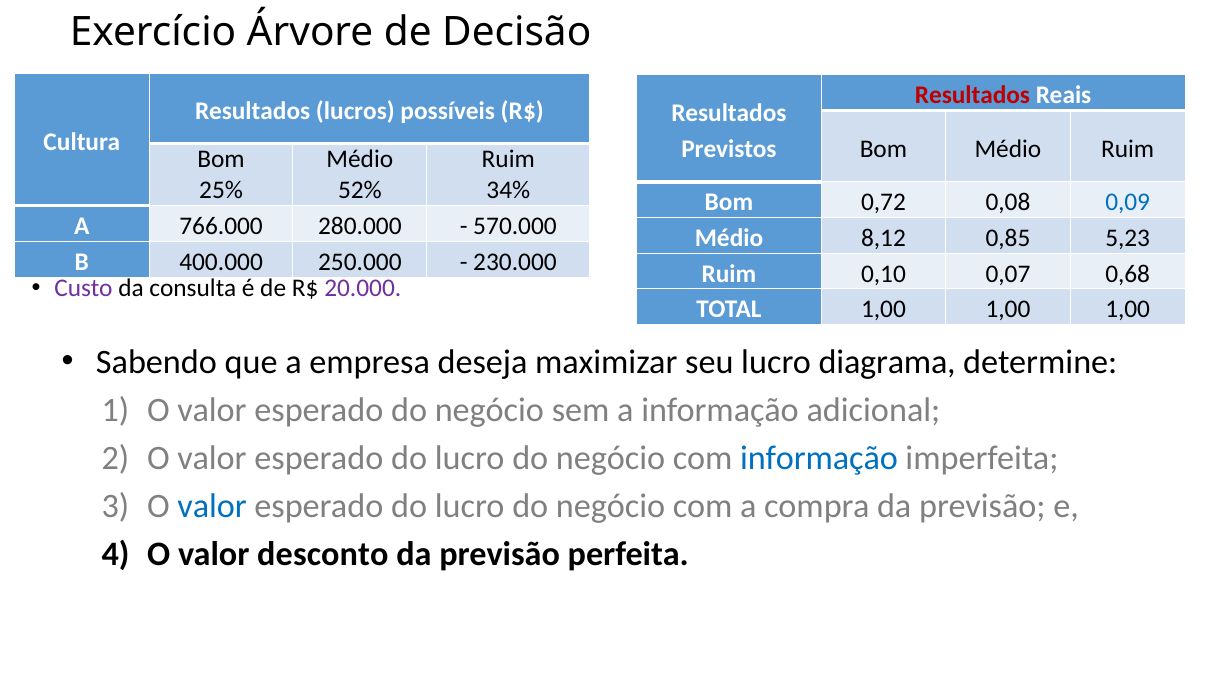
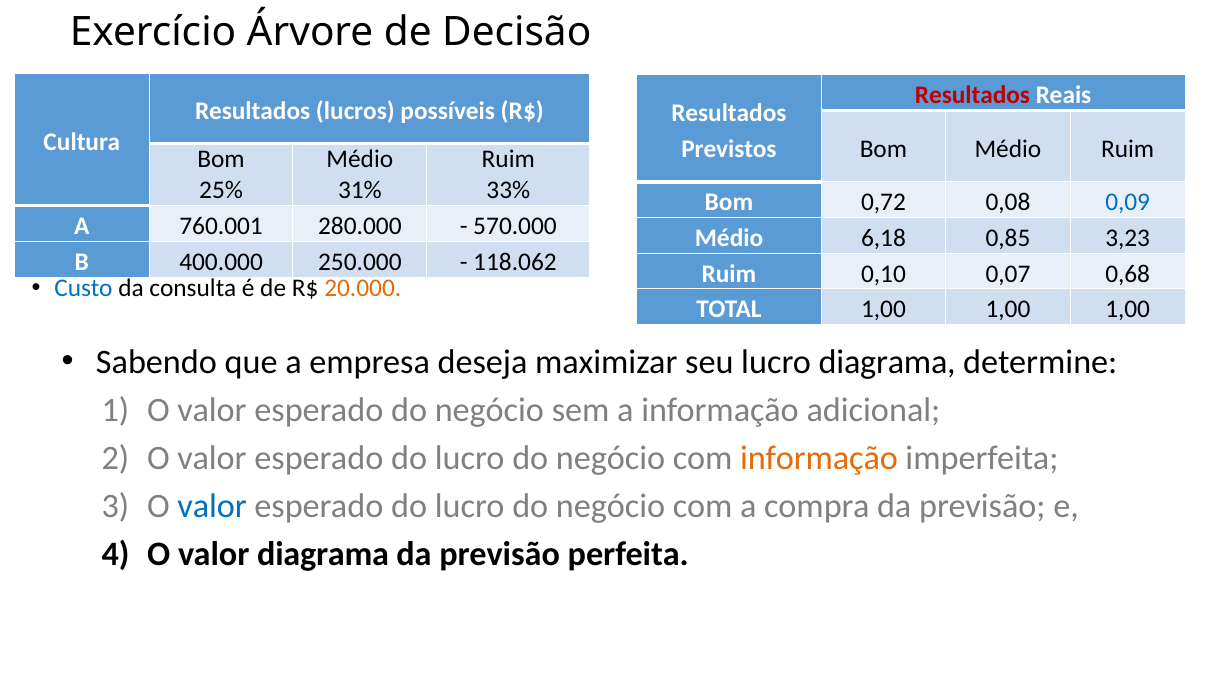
52%: 52% -> 31% (360, 191)
34%: 34% -> 33% (508, 191)
766.000: 766.000 -> 760.001 (221, 226)
8,12: 8,12 -> 6,18 (883, 238)
5,23: 5,23 -> 3,23 (1128, 238)
230.000: 230.000 -> 118.062 (515, 262)
Custo colour: purple -> blue (84, 288)
20.000 colour: purple -> orange (363, 288)
informação colour: blue -> orange (819, 458)
valor desconto: desconto -> diagrama (323, 554)
